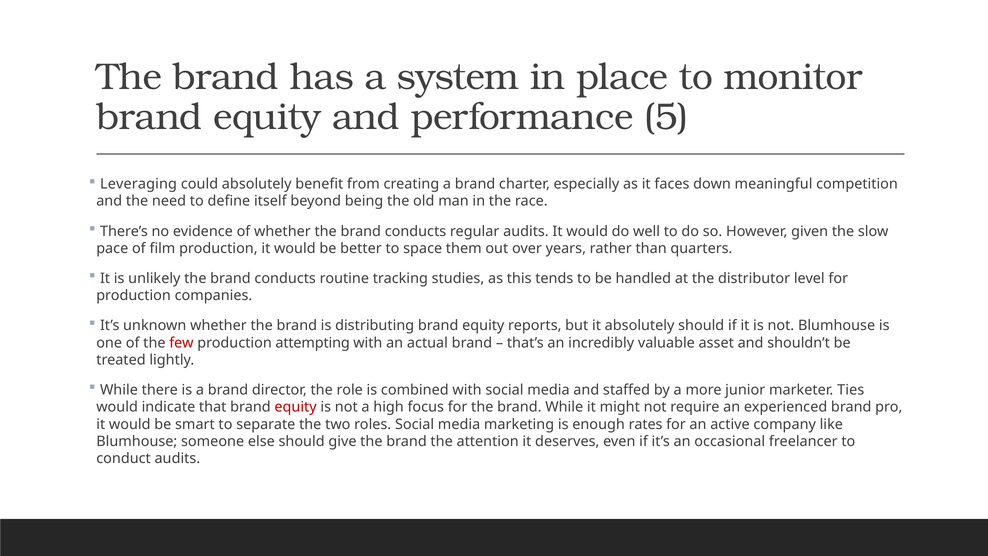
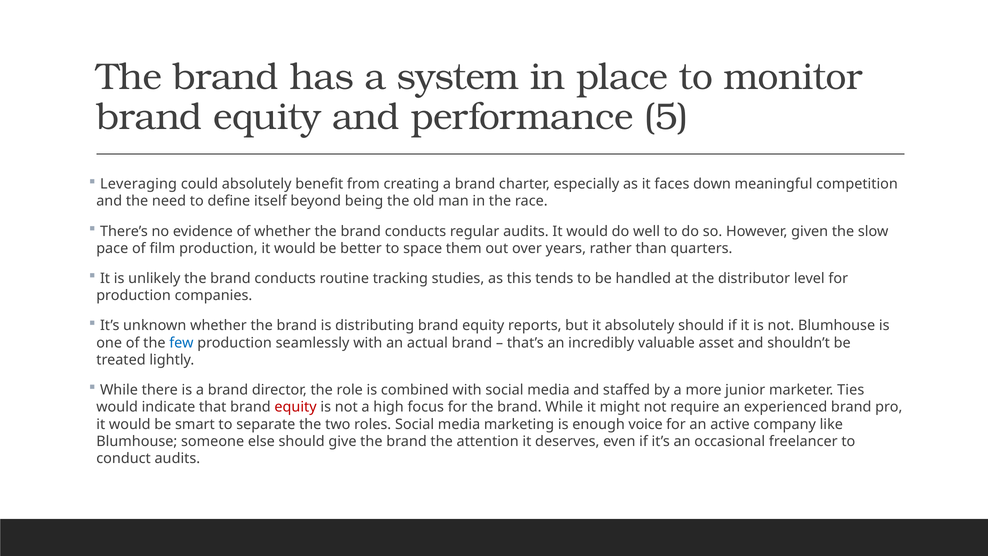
few colour: red -> blue (181, 343)
attempting: attempting -> seamlessly (313, 343)
rates: rates -> voice (646, 424)
